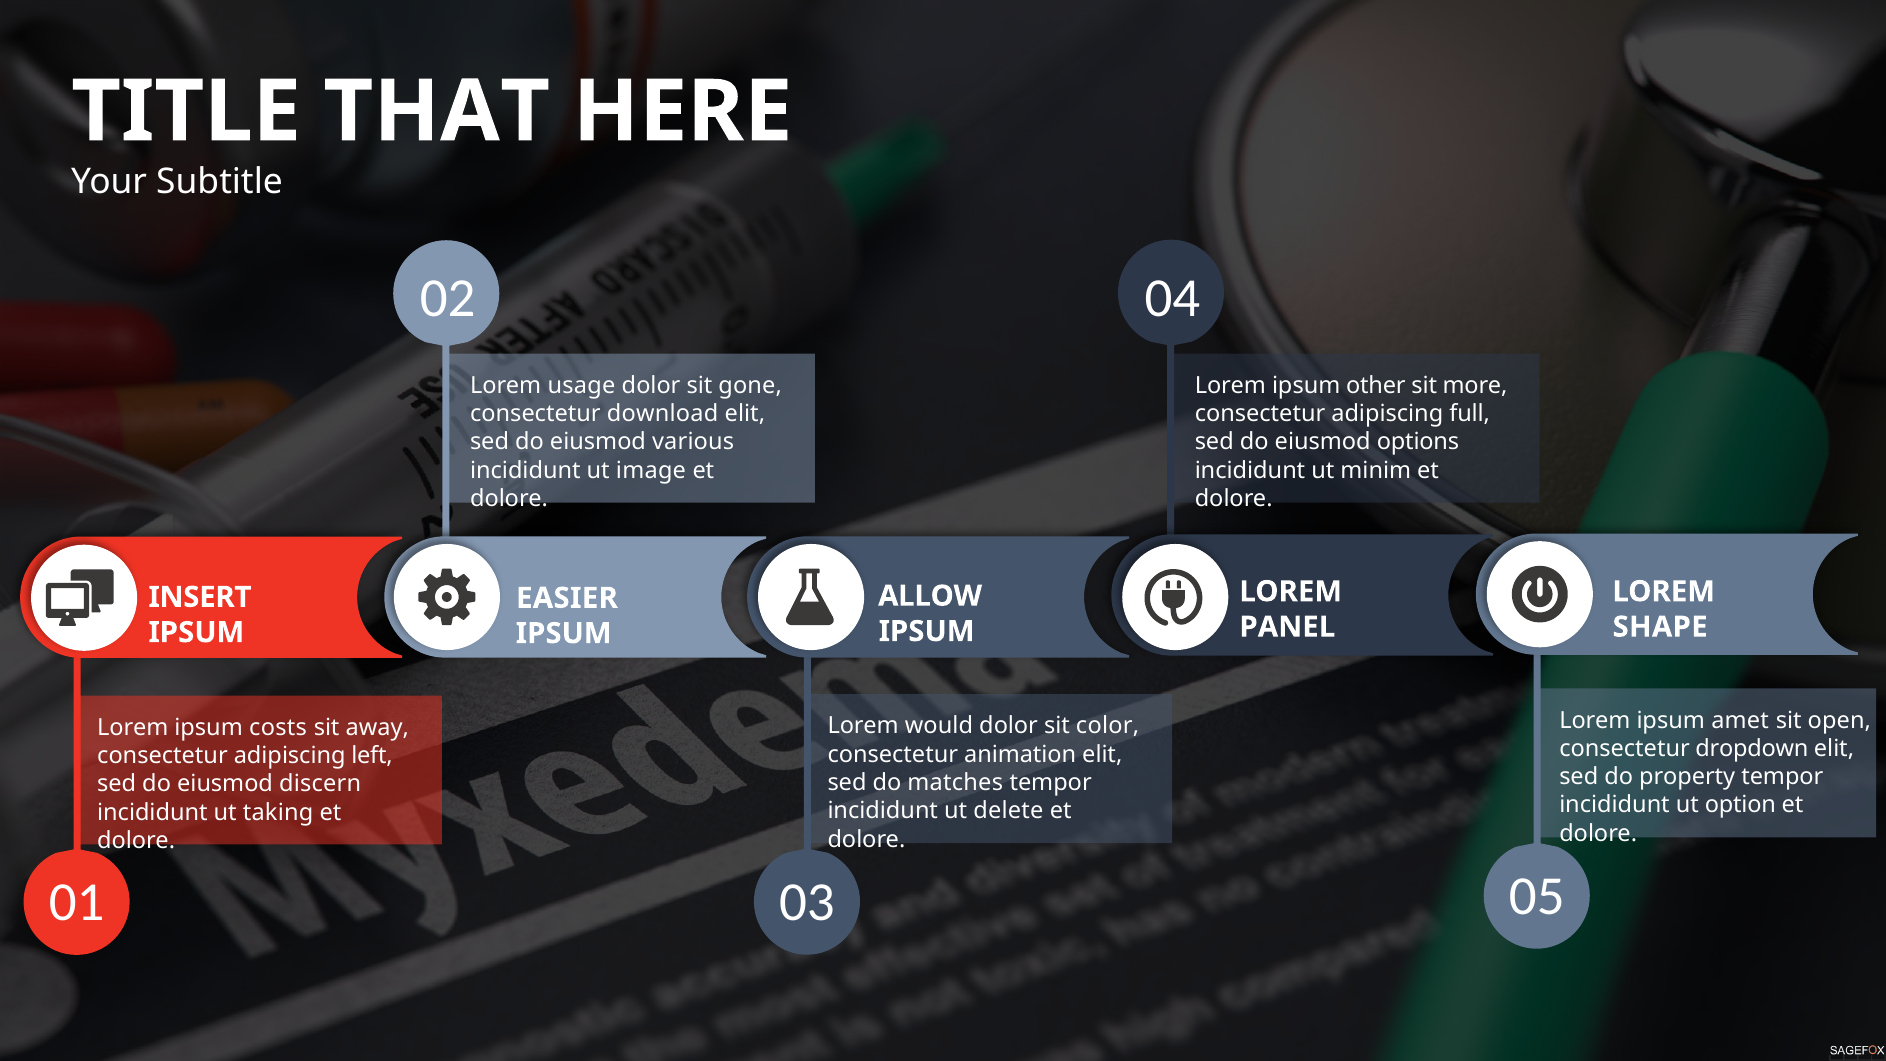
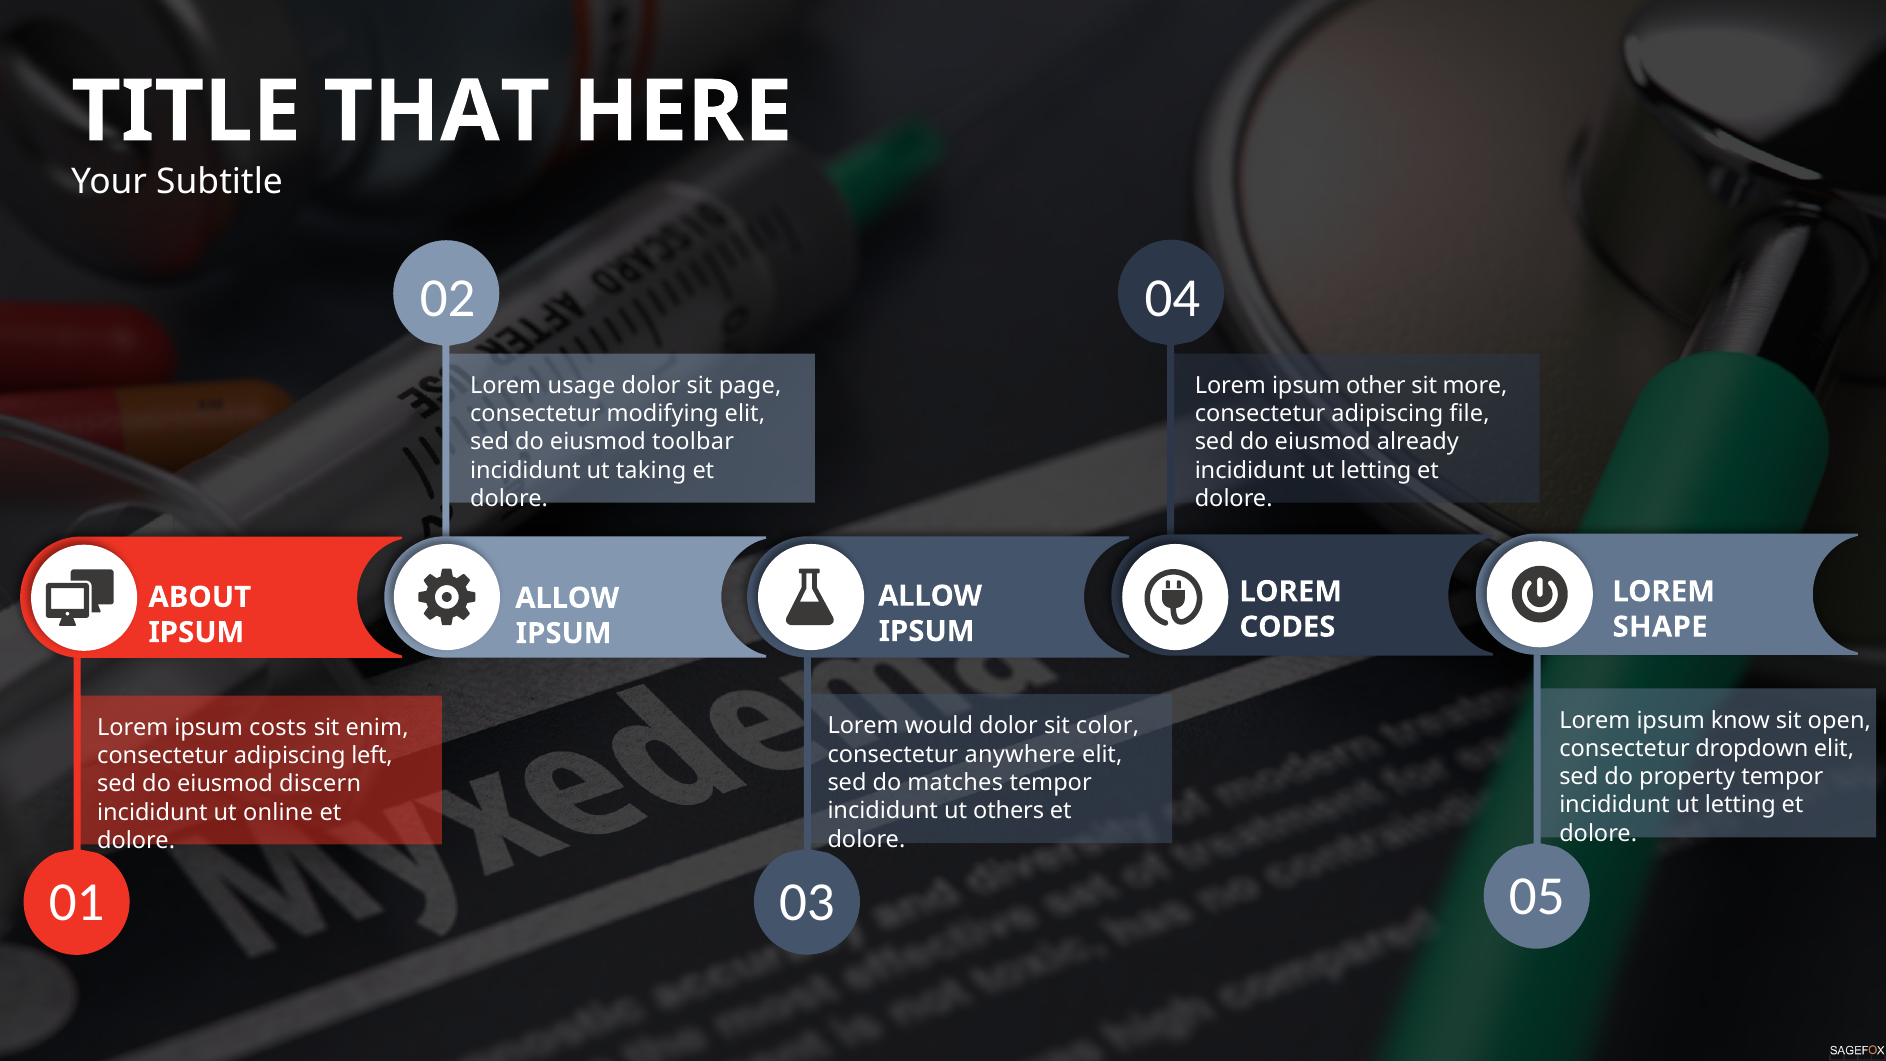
gone: gone -> page (750, 386)
download: download -> modifying (663, 414)
full: full -> file (1469, 414)
various: various -> toolbar (693, 442)
options: options -> already (1418, 442)
image: image -> taking (651, 470)
minim: minim -> letting (1376, 470)
INSERT: INSERT -> ABOUT (200, 597)
EASIER: EASIER -> ALLOW (567, 598)
PANEL: PANEL -> CODES (1287, 627)
amet: amet -> know (1740, 720)
away: away -> enim (377, 727)
animation: animation -> anywhere (1020, 754)
option: option -> letting (1740, 805)
delete: delete -> others (1009, 811)
taking: taking -> online (278, 812)
